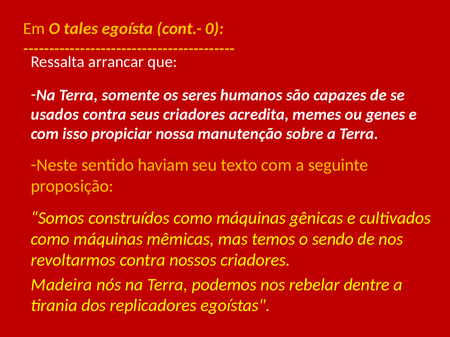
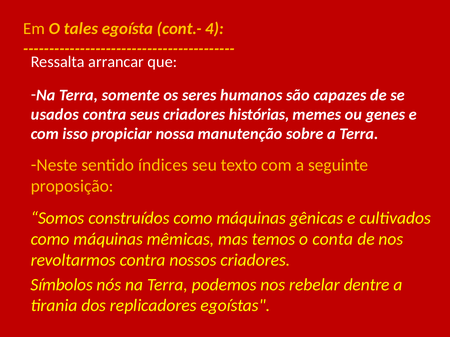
0: 0 -> 4 (215, 29)
acredita: acredita -> histórias (259, 115)
haviam: haviam -> índices (163, 165)
sendo: sendo -> conta (333, 239)
Madeira: Madeira -> Símbolos (62, 285)
